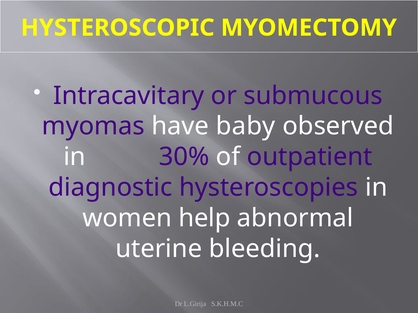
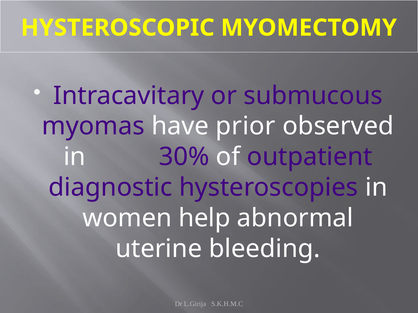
baby: baby -> prior (246, 126)
